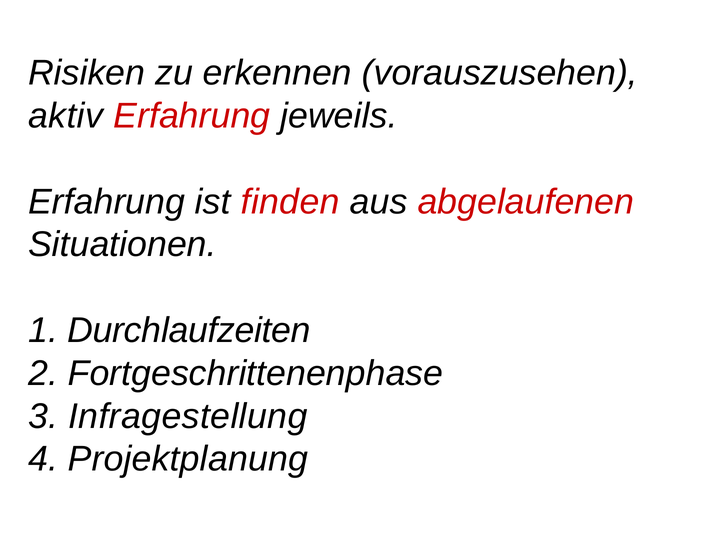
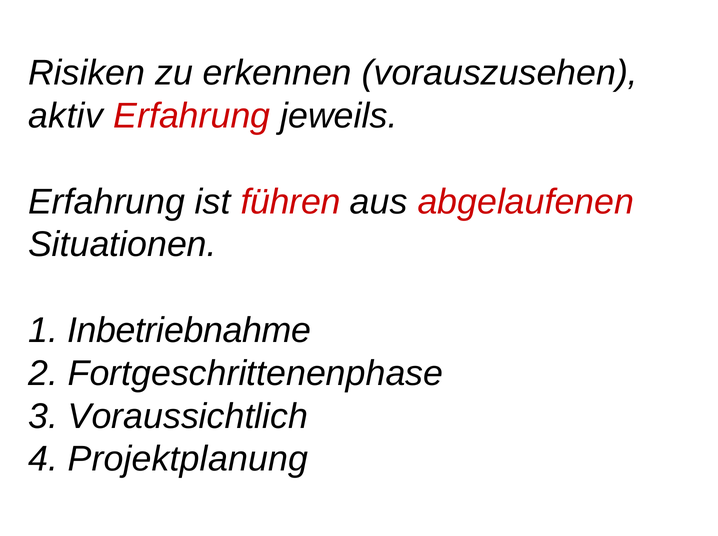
finden: finden -> führen (291, 202)
Durchlaufzeiten: Durchlaufzeiten -> Inbetriebnahme (189, 331)
Infragestellung: Infragestellung -> Voraussichtlich (188, 417)
